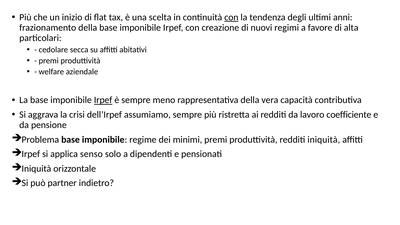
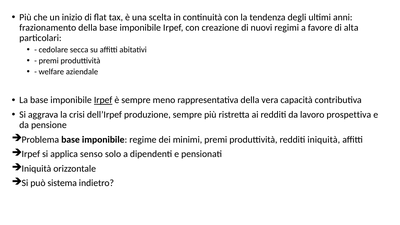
con underline: present -> none (231, 17)
assumiamo: assumiamo -> produzione (147, 115)
coefficiente: coefficiente -> prospettiva (349, 115)
partner: partner -> sistema (62, 183)
